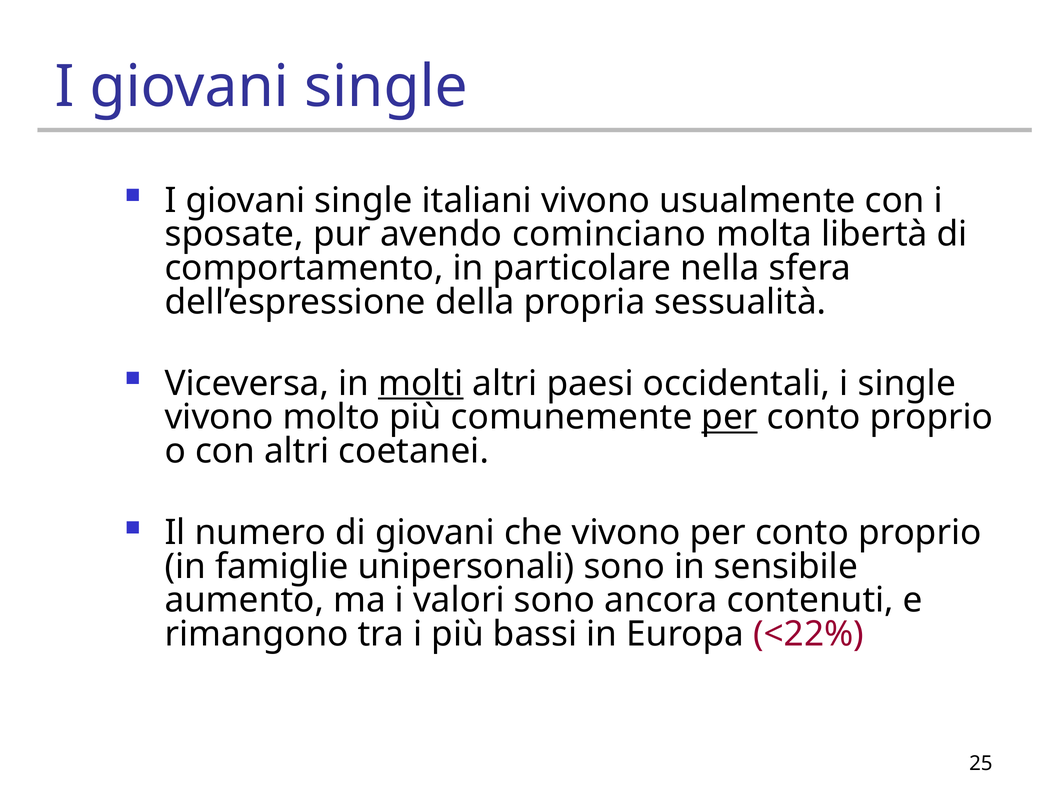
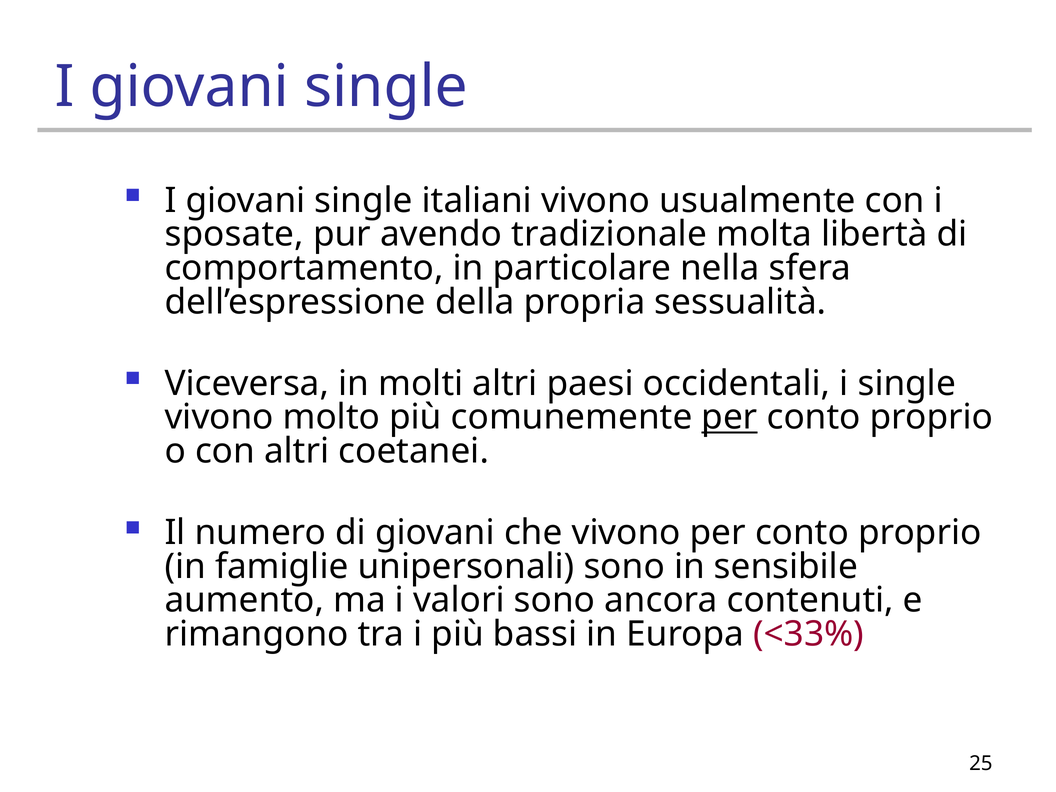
cominciano: cominciano -> tradizionale (609, 234)
molti underline: present -> none (421, 384)
<22%: <22% -> <33% (809, 634)
